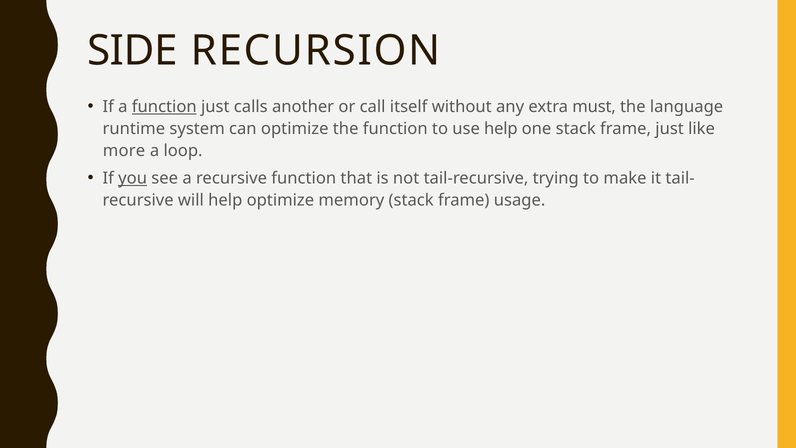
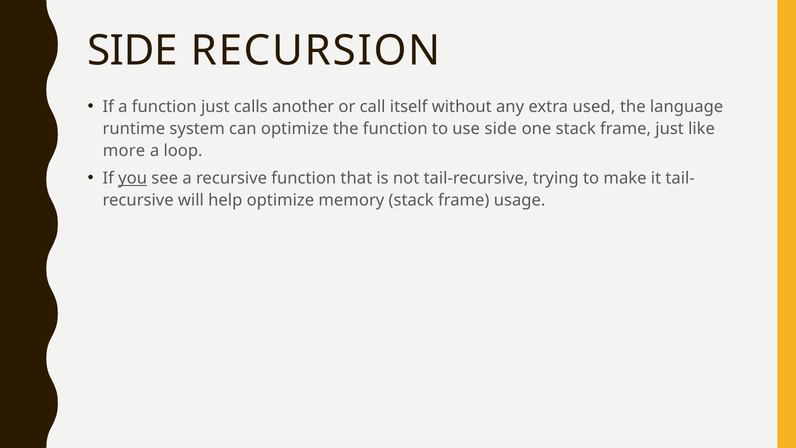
function underline: present -> none (164, 107)
must: must -> used (594, 107)
use help: help -> side (501, 129)
